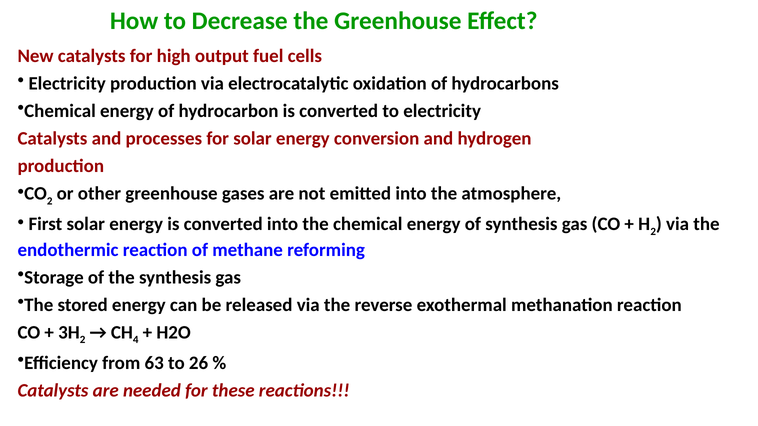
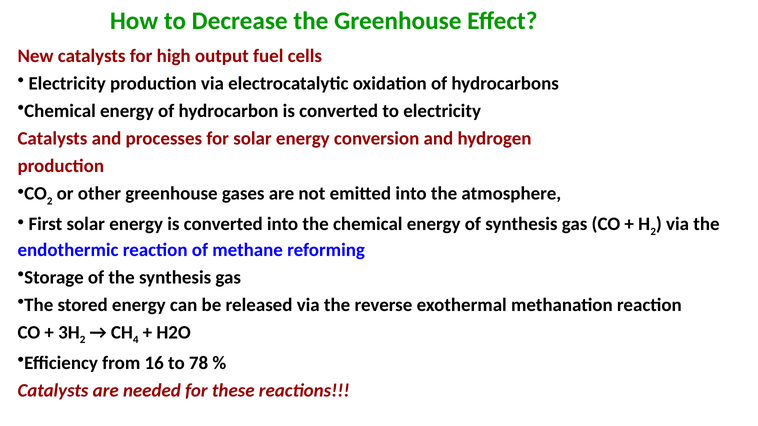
63: 63 -> 16 (154, 363)
26: 26 -> 78 (199, 363)
